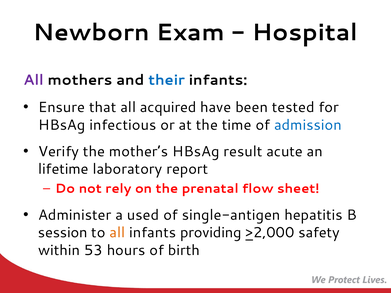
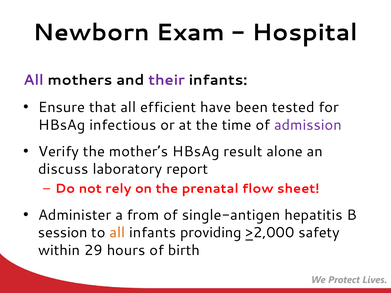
their colour: blue -> purple (167, 80)
acquired: acquired -> efficient (168, 107)
admission colour: blue -> purple (308, 125)
acute: acute -> alone (285, 152)
lifetime: lifetime -> discuss (63, 169)
used: used -> from (143, 215)
53: 53 -> 29 (93, 250)
